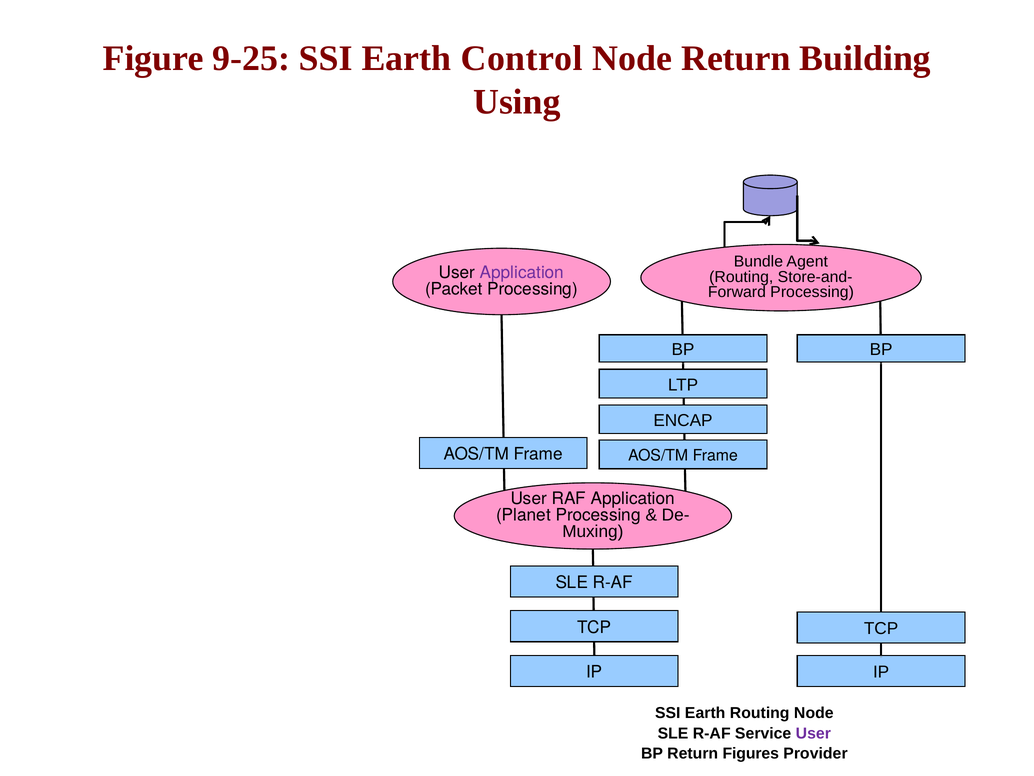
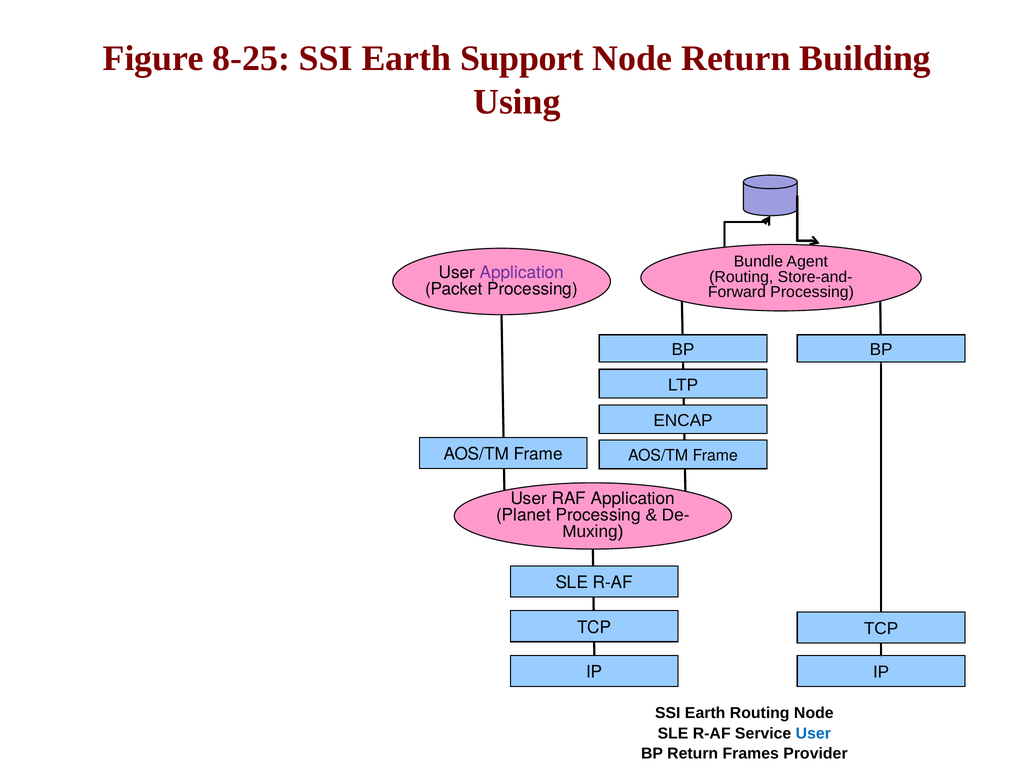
9-25: 9-25 -> 8-25 (251, 59)
Control: Control -> Support (522, 59)
User colour: purple -> blue (813, 733)
Figures: Figures -> Frames (751, 753)
